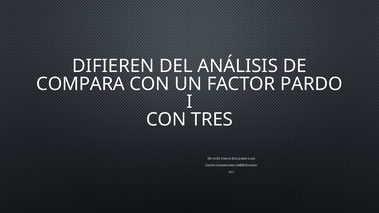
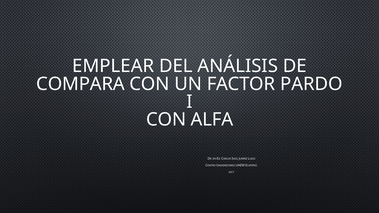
DIFIEREN: DIFIEREN -> EMPLEAR (113, 66)
TRES: TRES -> ALFA (212, 120)
